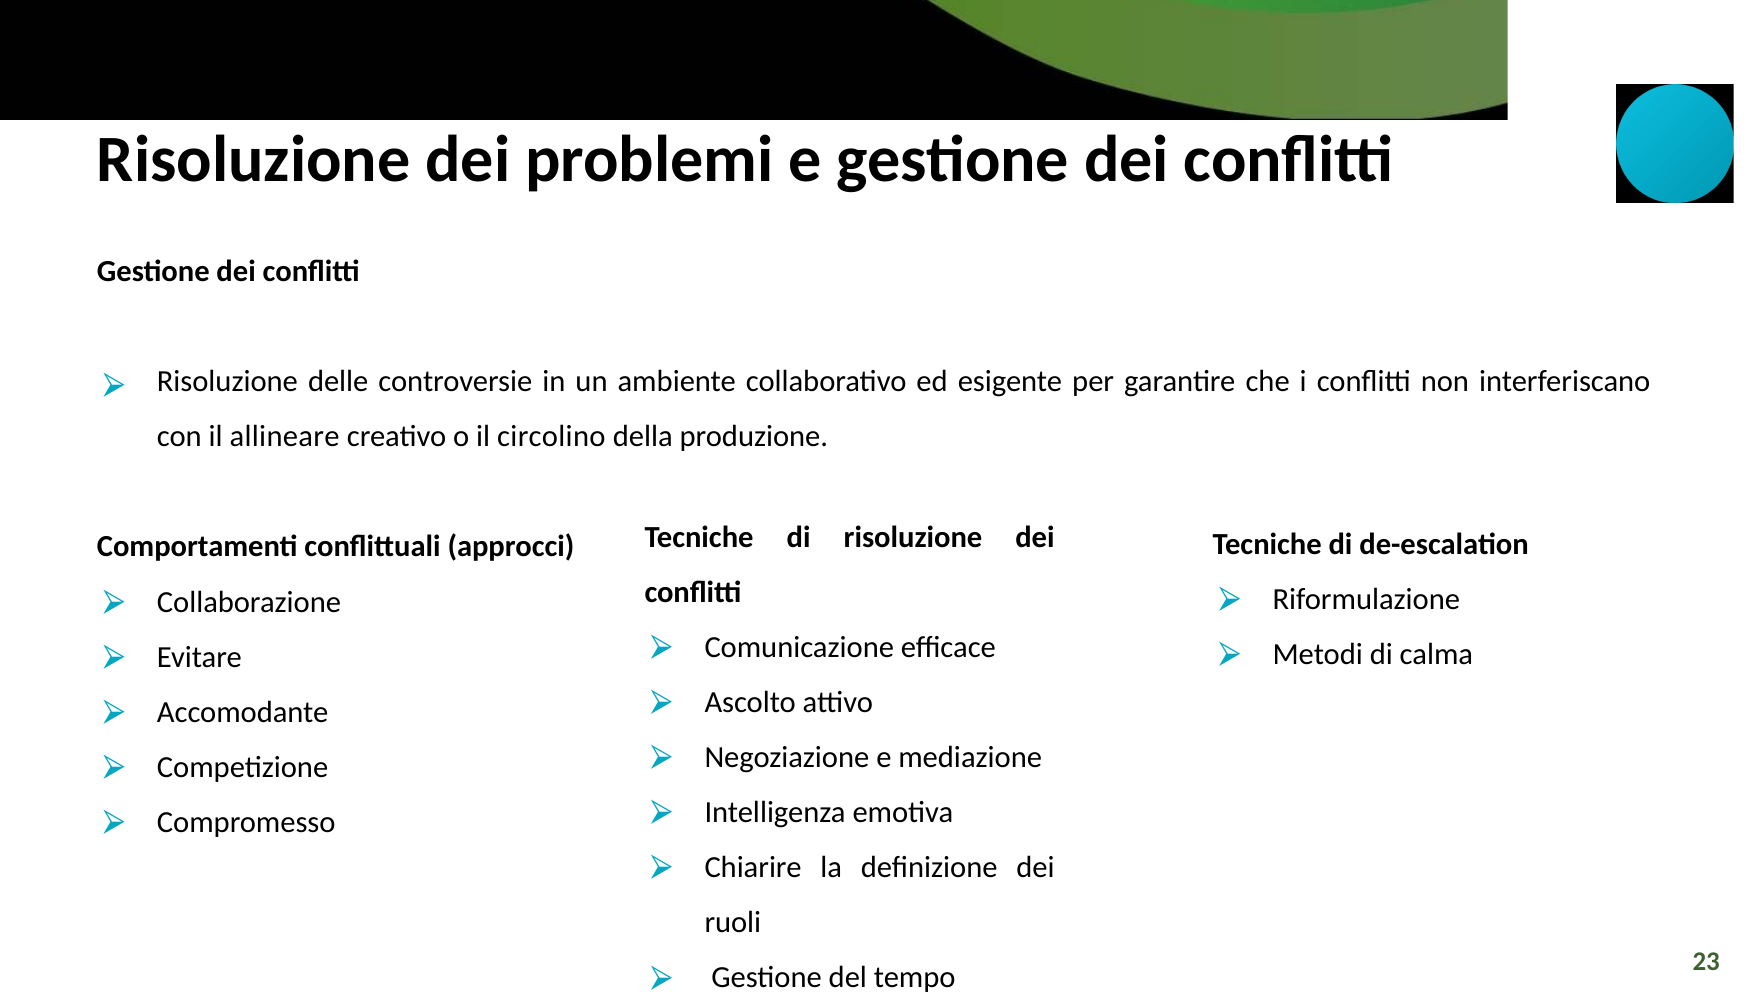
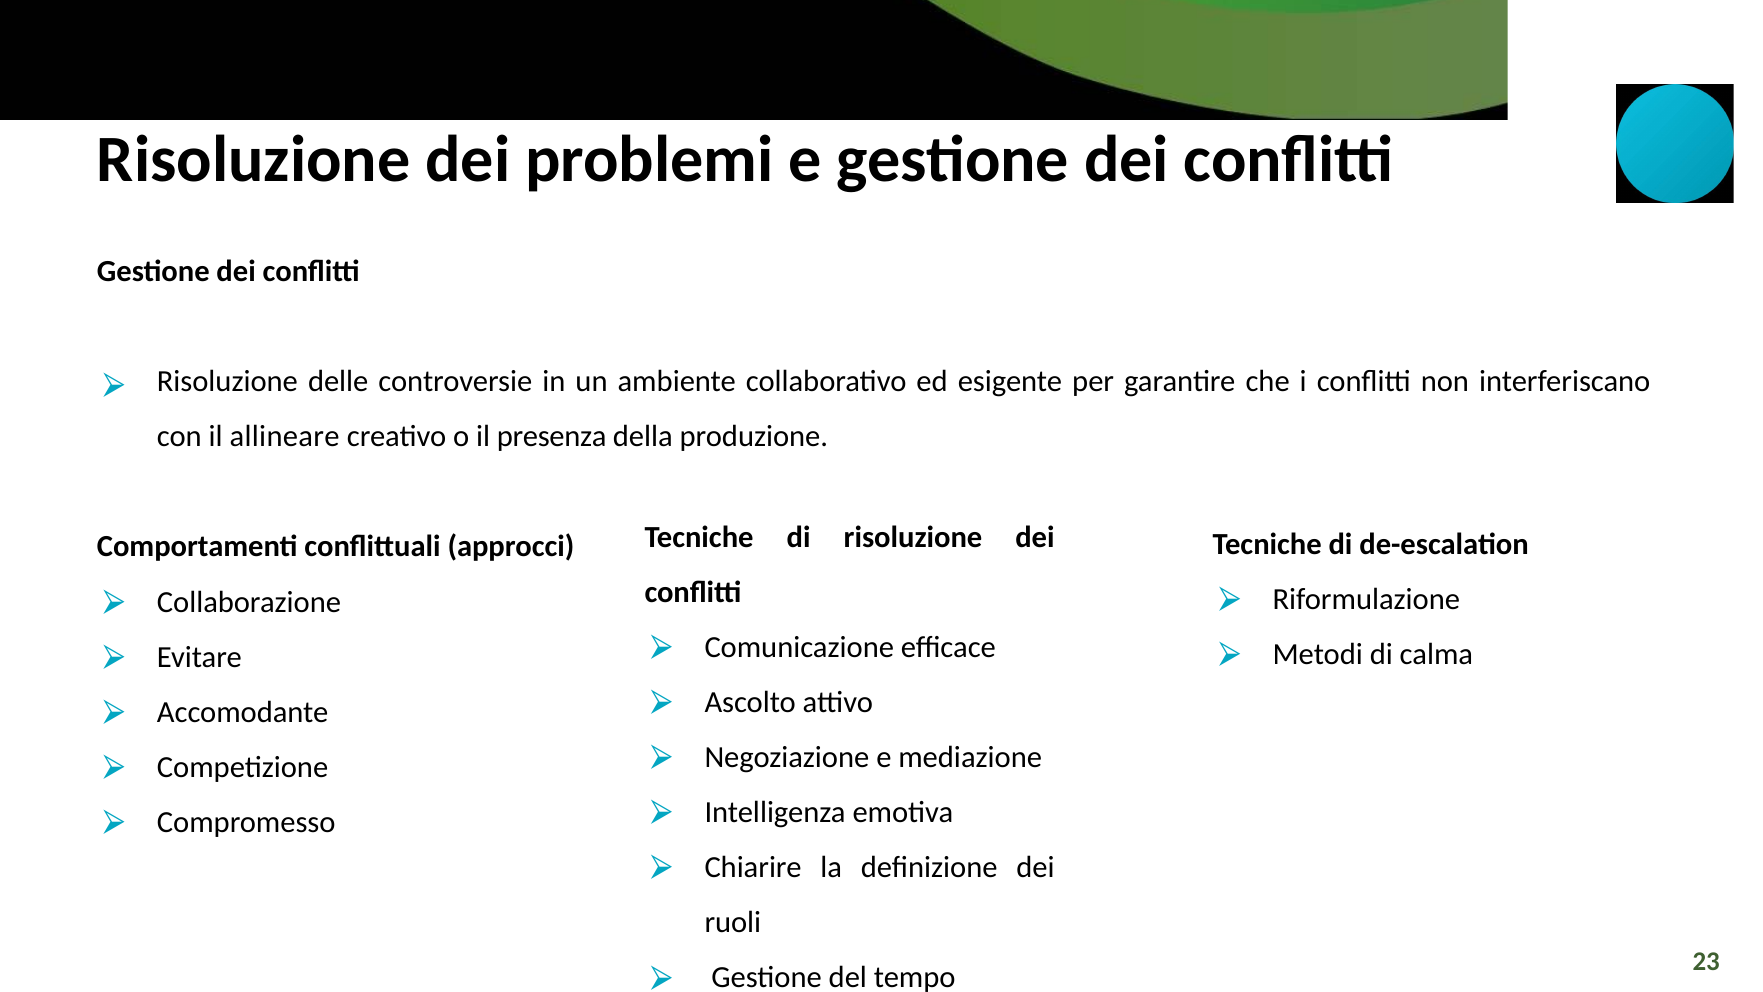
circolino: circolino -> presenza (552, 436)
